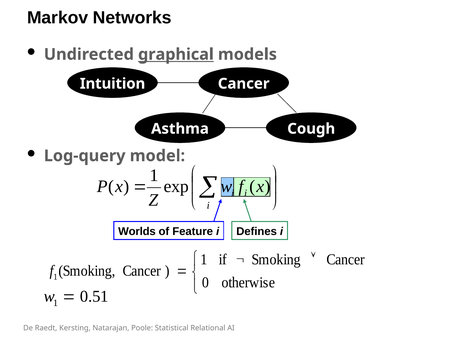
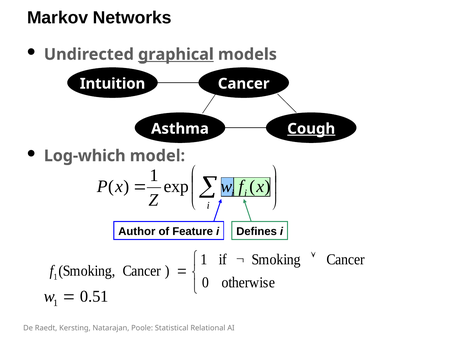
Cough underline: none -> present (311, 129)
Log-query: Log-query -> Log-which (85, 156)
Worlds: Worlds -> Author (137, 231)
